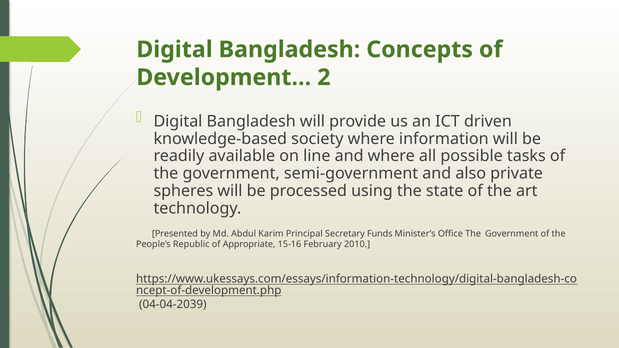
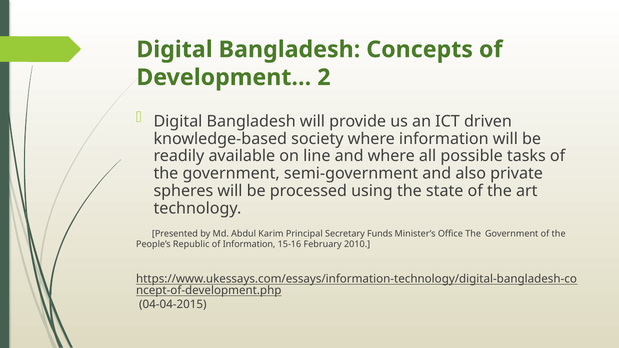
of Appropriate: Appropriate -> Information (249, 244)
04-04-2039: 04-04-2039 -> 04-04-2015 (173, 305)
